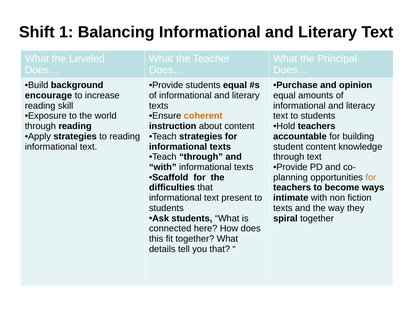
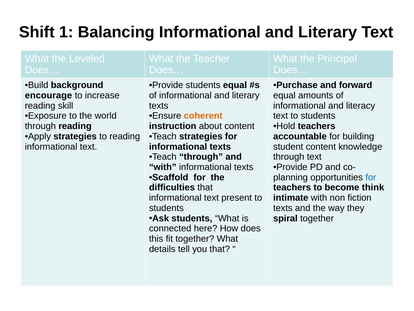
opinion: opinion -> forward (356, 85)
for colour: orange -> blue (371, 177)
ways: ways -> think (373, 187)
